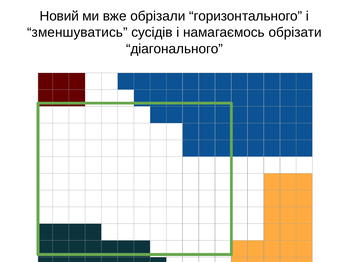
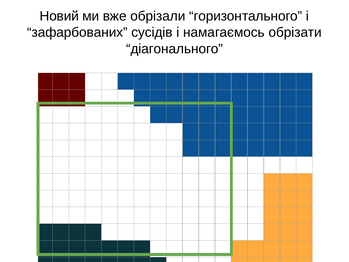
зменшуватись: зменшуватись -> зафарбованих (77, 32)
